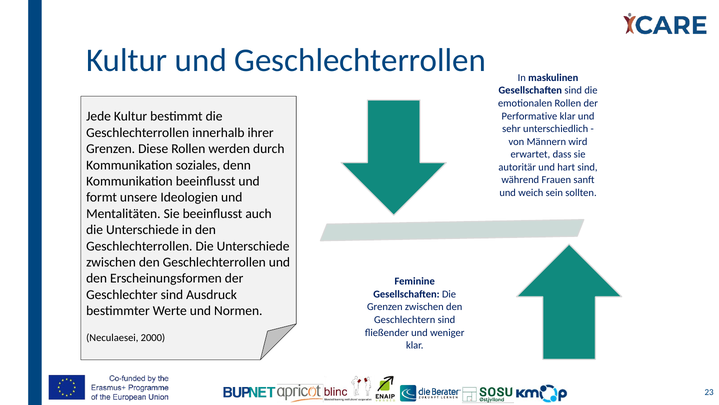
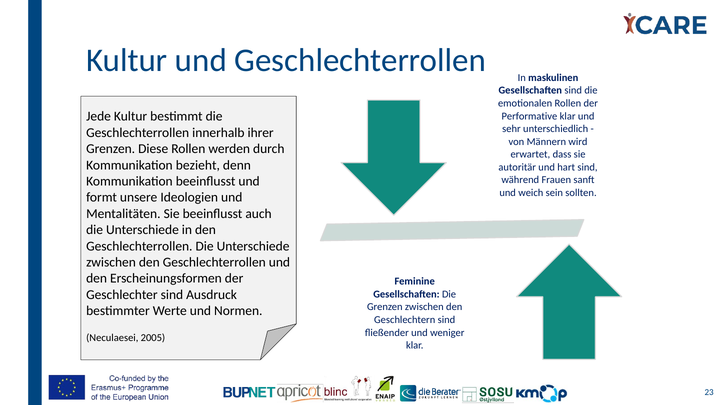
soziales: soziales -> bezieht (198, 165)
2000: 2000 -> 2005 (153, 337)
